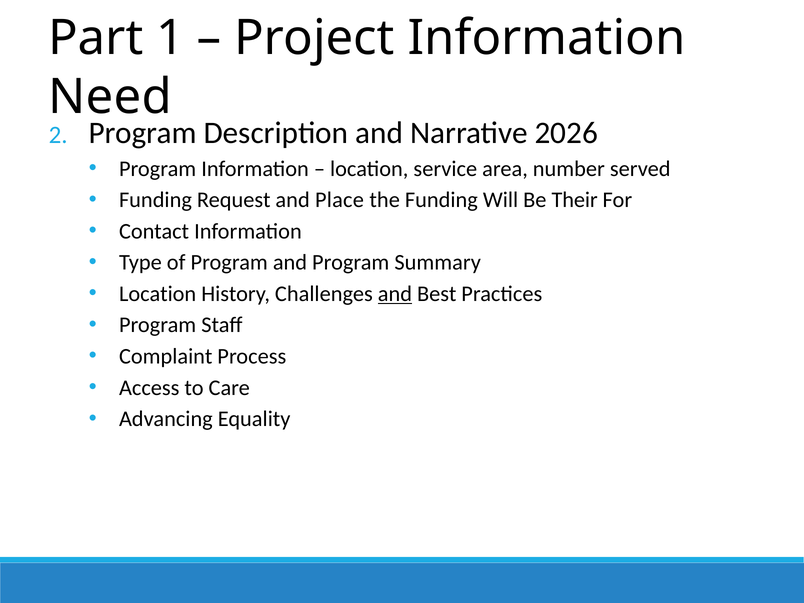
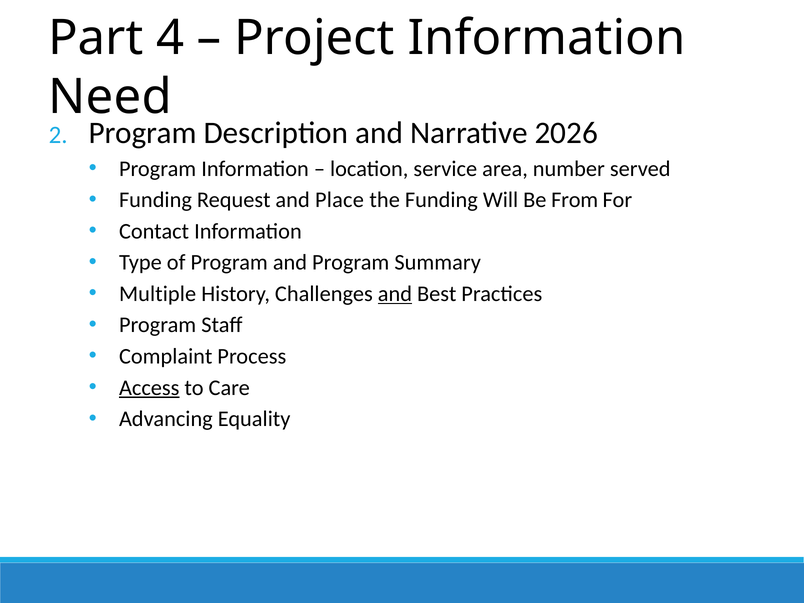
1: 1 -> 4 (170, 38)
Their: Their -> From (575, 200)
Location: Location -> Multiple (158, 294)
Access underline: none -> present (149, 388)
